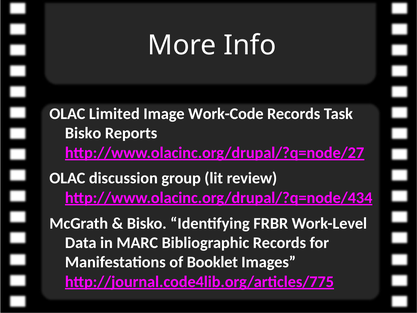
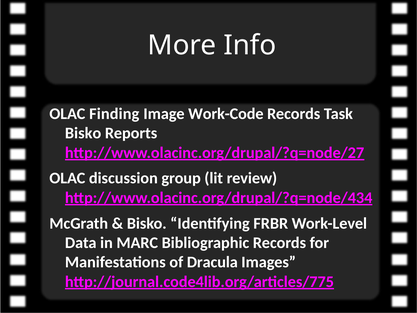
Limited: Limited -> Finding (114, 114)
Booklet: Booklet -> Dracula (212, 262)
